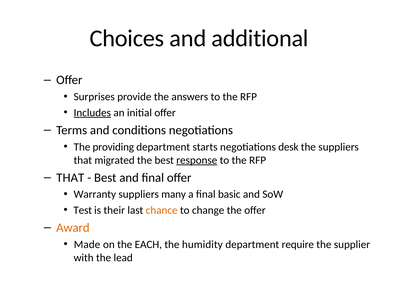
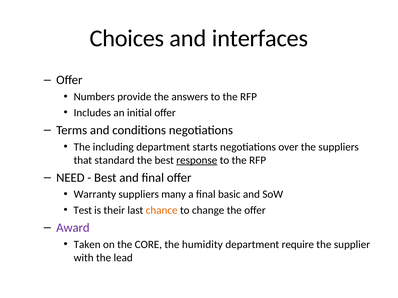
additional: additional -> interfaces (260, 39)
Surprises: Surprises -> Numbers (94, 97)
Includes underline: present -> none (92, 113)
providing: providing -> including (113, 147)
desk: desk -> over (288, 147)
migrated: migrated -> standard (115, 160)
THAT: THAT -> NEED (70, 178)
Award colour: orange -> purple (73, 228)
Made: Made -> Taken (87, 245)
EACH: EACH -> CORE (148, 245)
